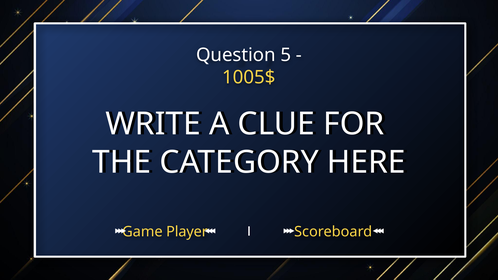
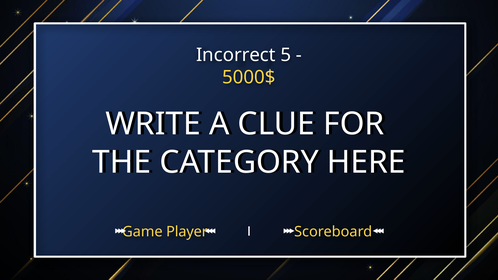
Question: Question -> Incorrect (236, 55)
1005$: 1005$ -> 5000$ (249, 78)
